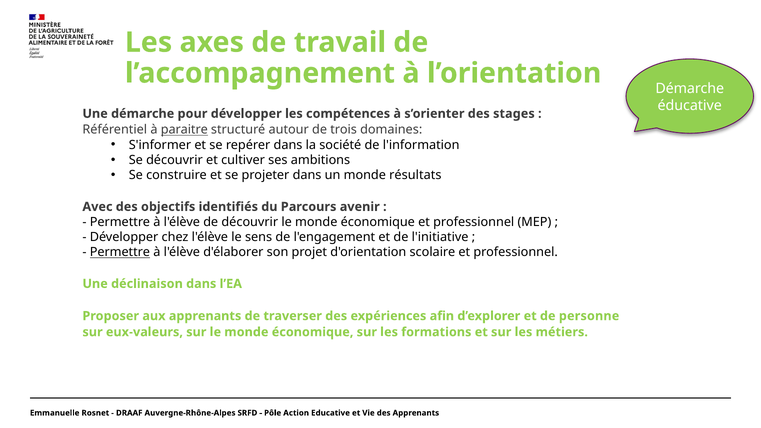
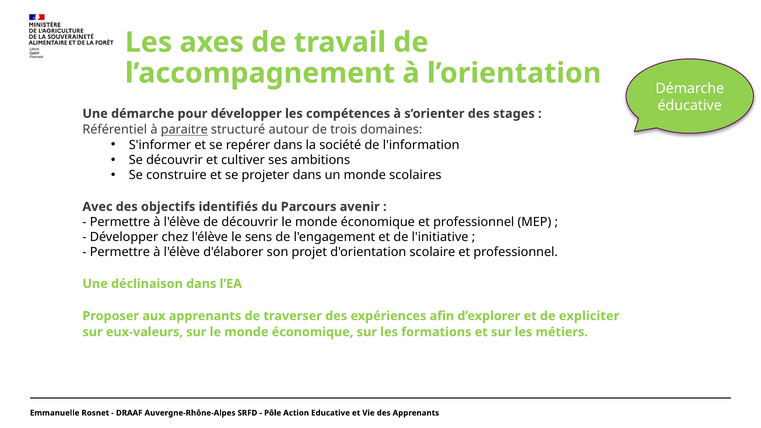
résultats: résultats -> scolaires (415, 175)
Permettre underline: present -> none (120, 252)
personne: personne -> expliciter (589, 316)
